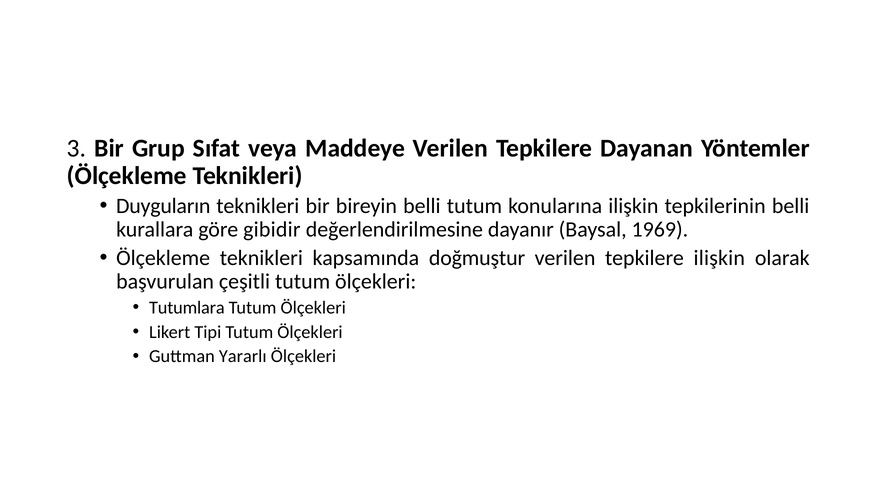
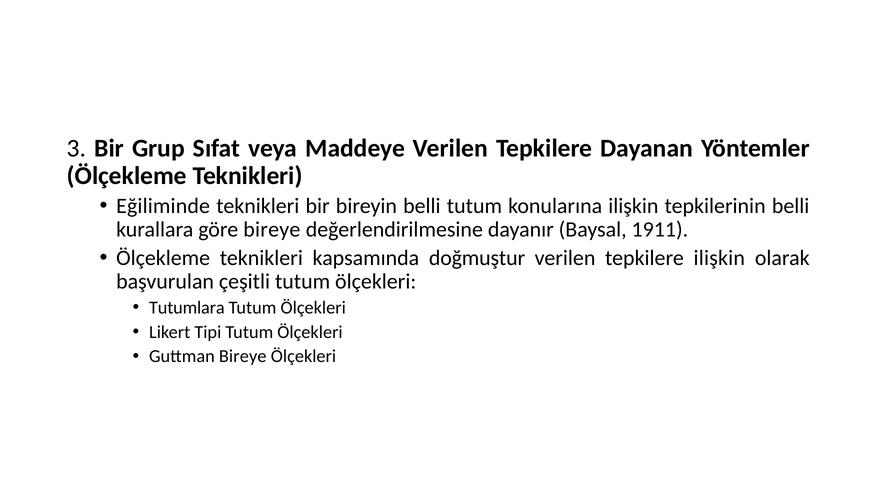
Duyguların: Duyguların -> Eğiliminde (163, 206)
göre gibidir: gibidir -> bireye (272, 230)
1969: 1969 -> 1911 (660, 230)
Guttman Yararlı: Yararlı -> Bireye (243, 357)
